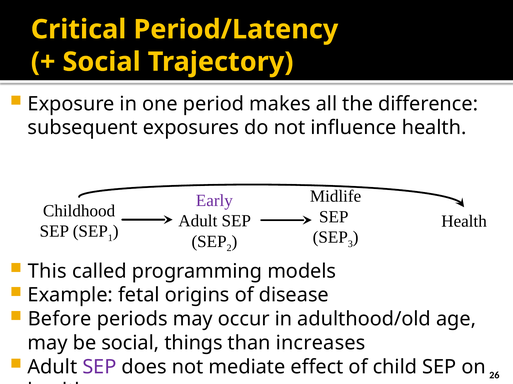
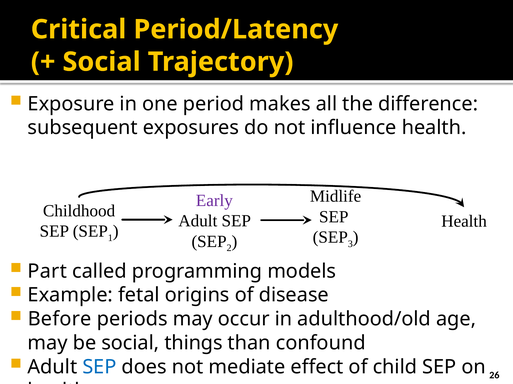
This: This -> Part (47, 272)
increases: increases -> confound (321, 344)
SEP colour: purple -> blue (99, 367)
